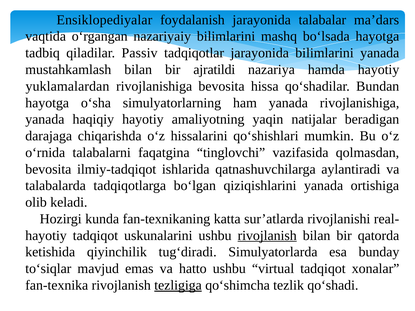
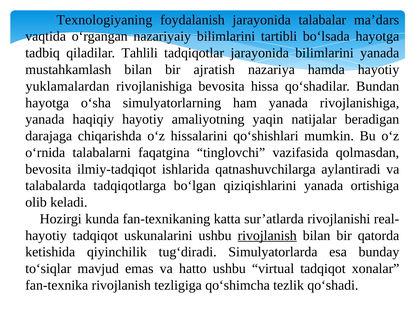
Ensiklopediyalar: Ensiklopediyalar -> Texnologiyaning (104, 20)
mashq: mashq -> tartibli (279, 36)
Passiv: Passiv -> Tahlili (140, 53)
ajratildi: ajratildi -> ajratish (214, 70)
tezligiga underline: present -> none (178, 285)
